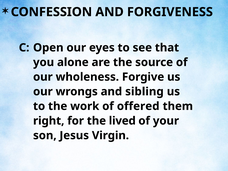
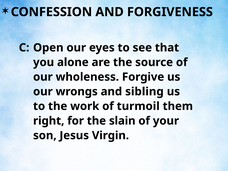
offered: offered -> turmoil (138, 106)
lived: lived -> slain (122, 121)
